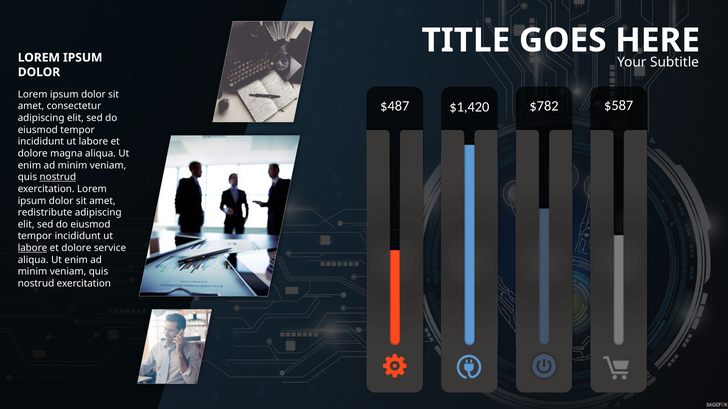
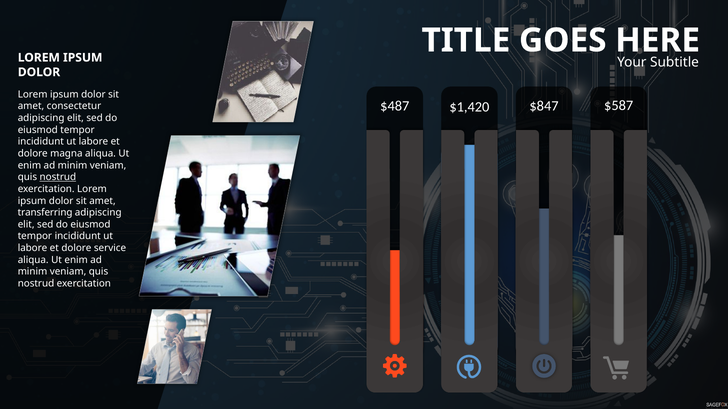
$782: $782 -> $847 (544, 106)
redistribute: redistribute -> transferring (45, 213)
labore underline: present -> none (33, 248)
